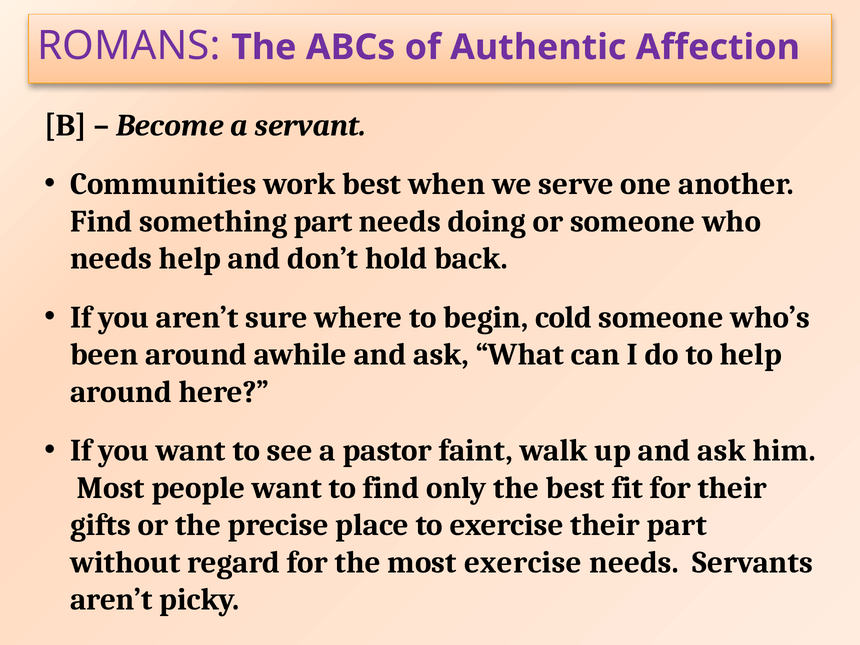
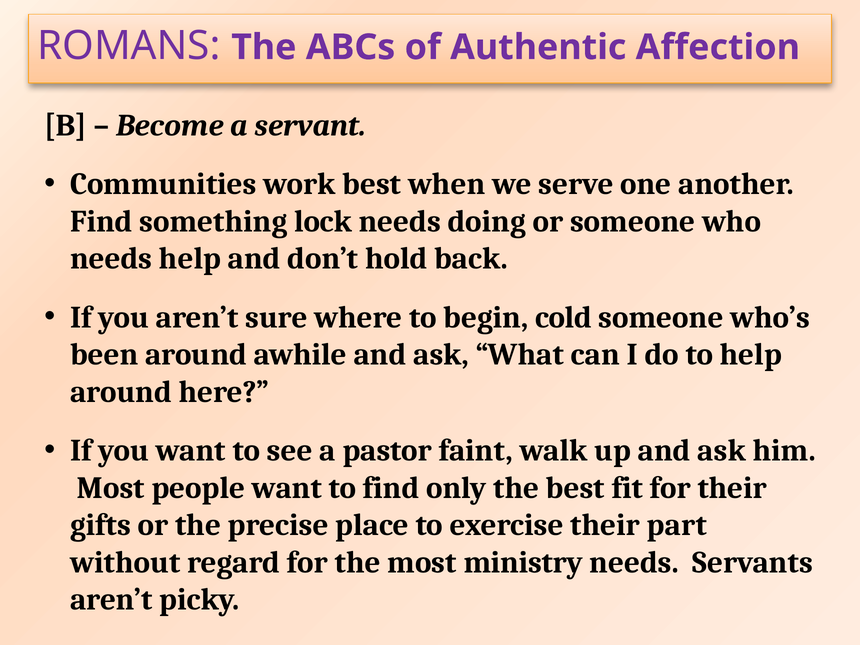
something part: part -> lock (323, 221)
most exercise: exercise -> ministry (523, 562)
